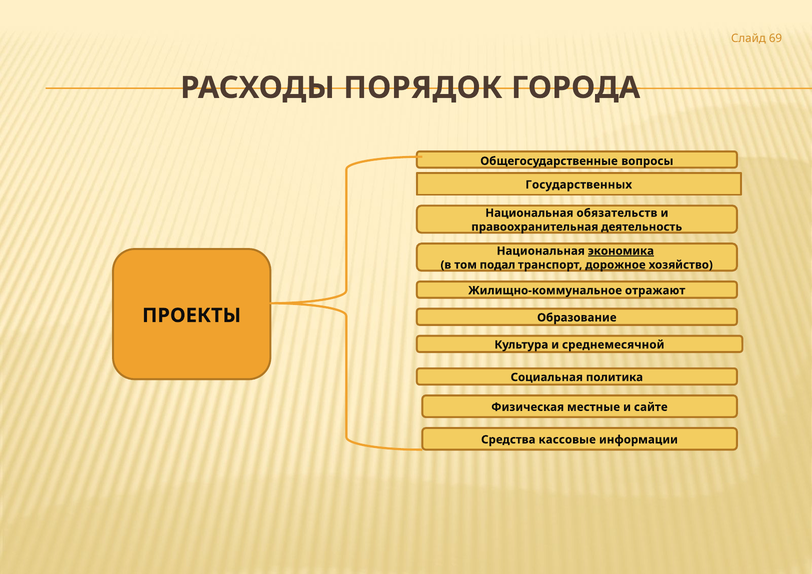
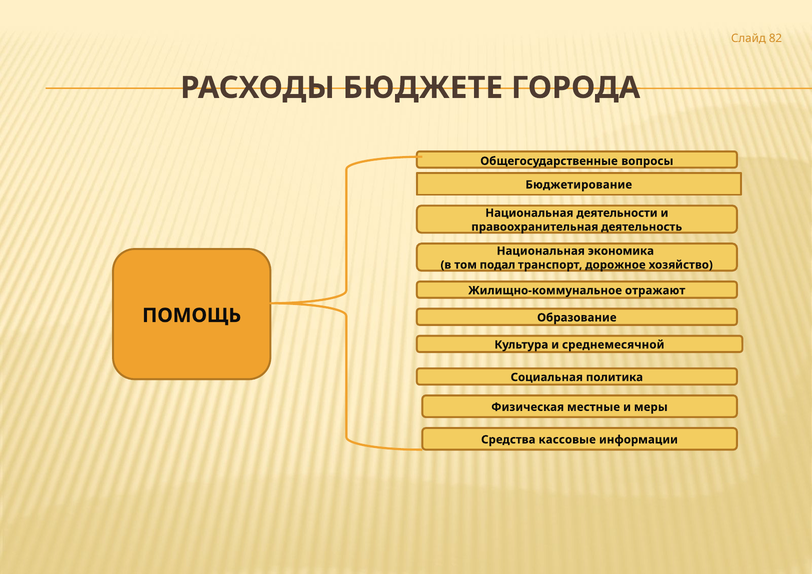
69: 69 -> 82 (775, 38)
ПОРЯДОК: ПОРЯДОК -> БЮДЖЕТЕ (423, 88)
Государственных: Государственных -> Бюджетирование (579, 185)
обязательств: обязательств -> деятельности (617, 213)
экономика underline: present -> none (621, 251)
ПРОЕКТЫ: ПРОЕКТЫ -> ПОМОЩЬ (192, 316)
сайте: сайте -> меры (651, 407)
